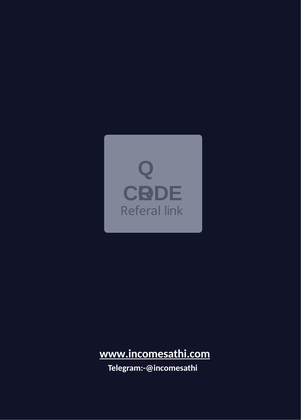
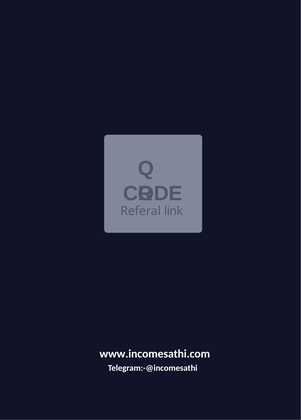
www.incomesathi.com underline: present -> none (155, 354)
